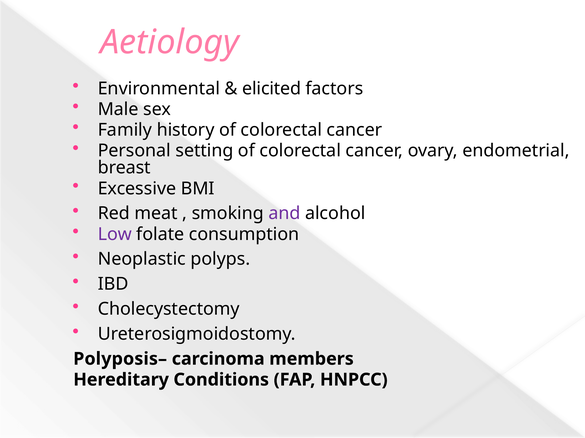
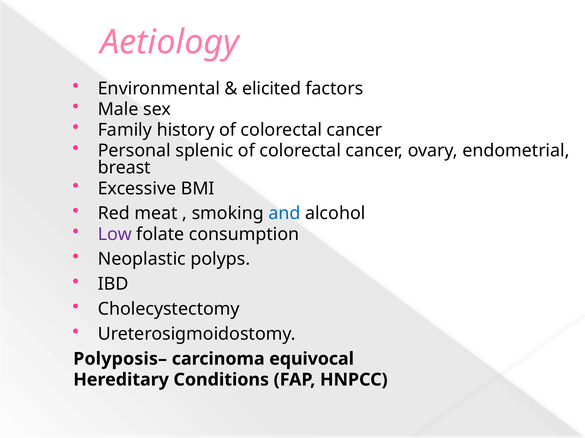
setting: setting -> splenic (205, 151)
and colour: purple -> blue (284, 214)
members: members -> equivocal (312, 359)
